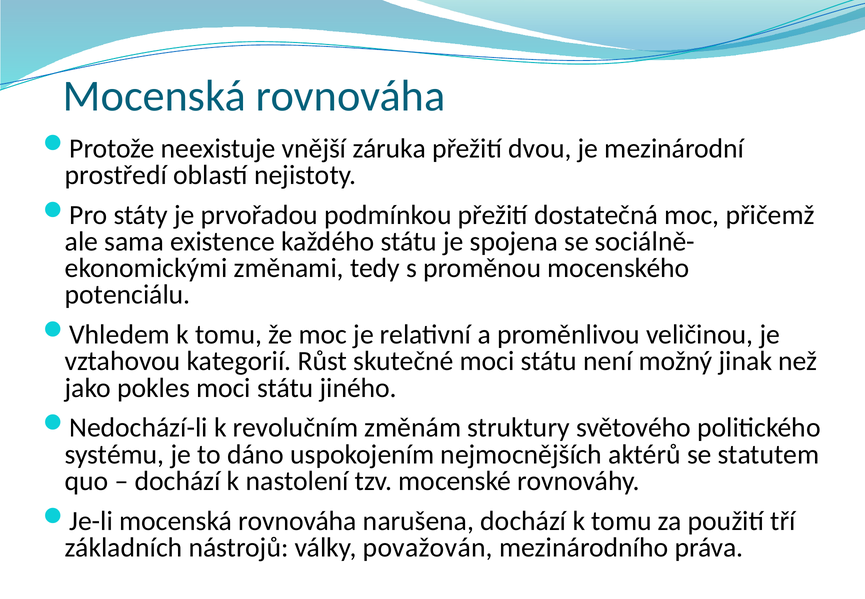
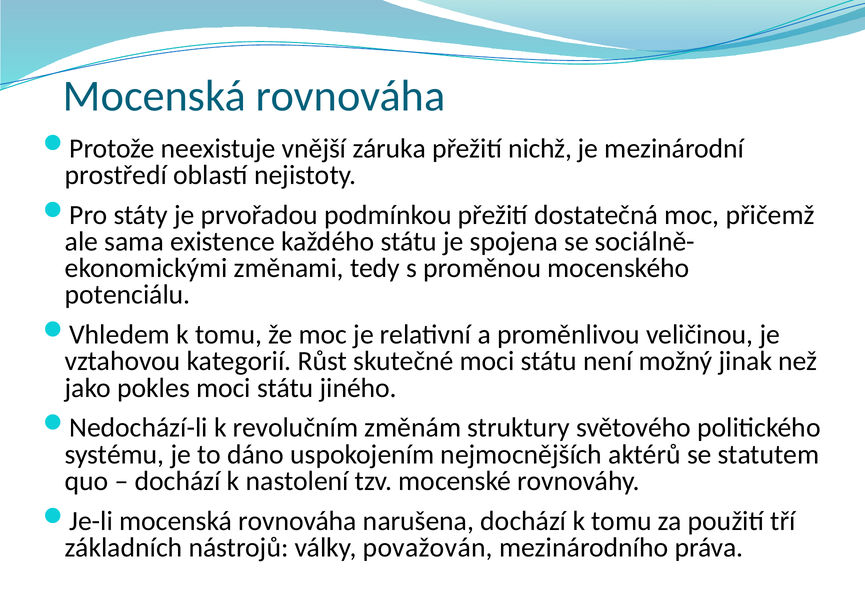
dvou: dvou -> nichž (540, 148)
